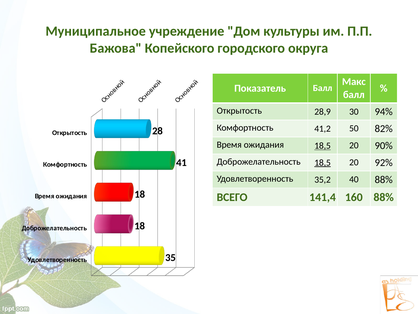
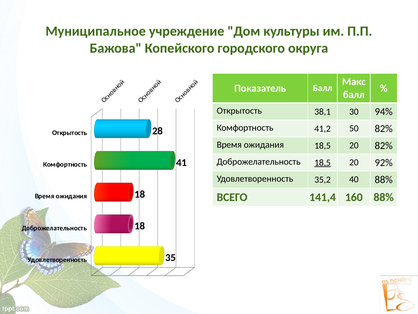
28,9: 28,9 -> 38,1 (323, 112)
18,5 underline: present -> none (323, 146)
20 90%: 90% -> 82% (384, 146)
